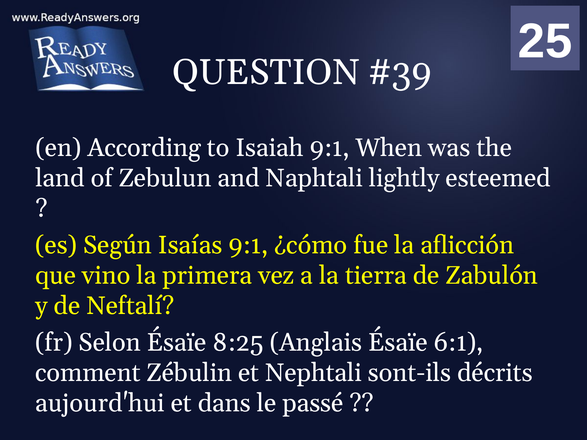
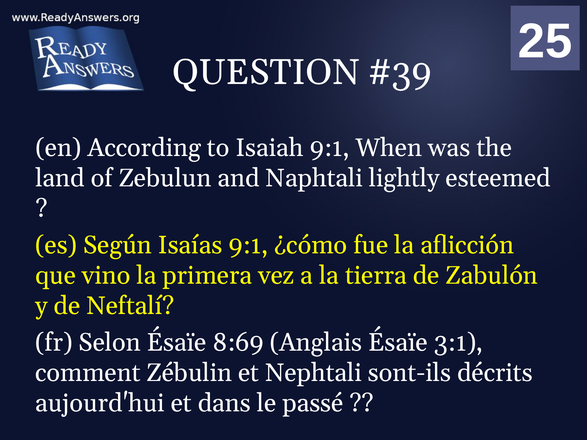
8:25: 8:25 -> 8:69 (238, 343)
6:1: 6:1 -> 3:1 (458, 343)
